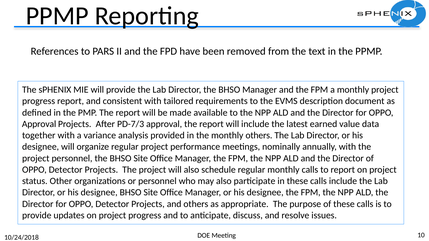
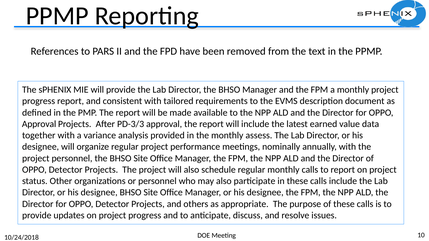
PD-7/3: PD-7/3 -> PD-3/3 (131, 124)
monthly others: others -> assess (259, 136)
